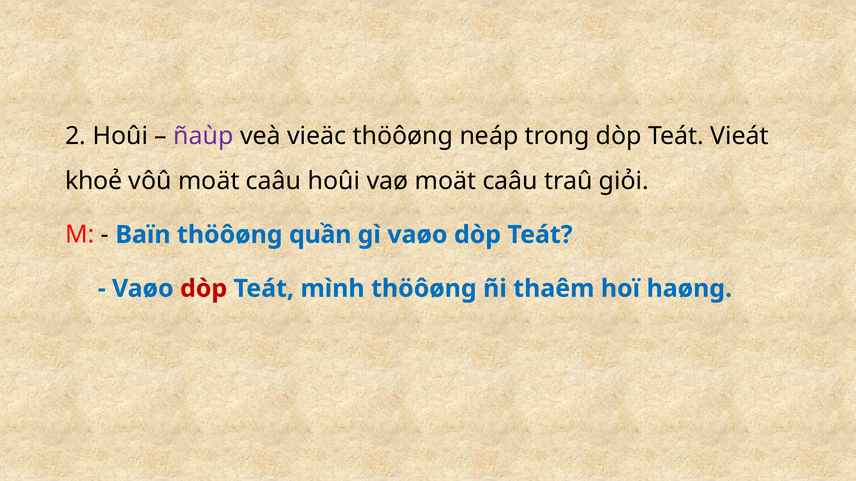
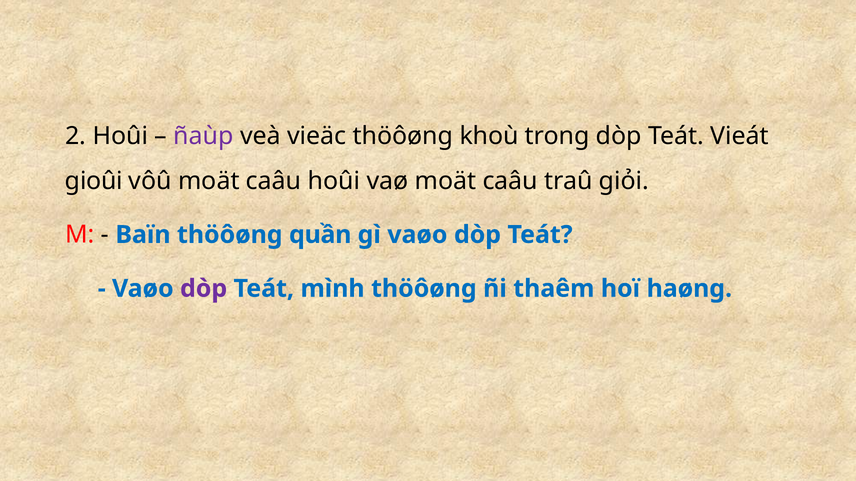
neáp: neáp -> khoù (489, 136)
khoẻ: khoẻ -> gioûi (94, 181)
dòp colour: red -> purple (204, 289)
